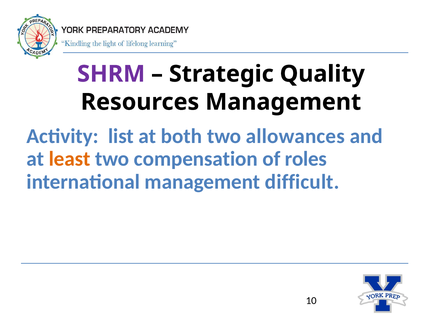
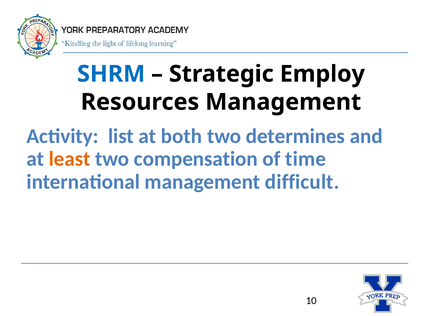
SHRM colour: purple -> blue (111, 74)
Quality: Quality -> Employ (322, 74)
allowances: allowances -> determines (295, 136)
roles: roles -> time (306, 159)
